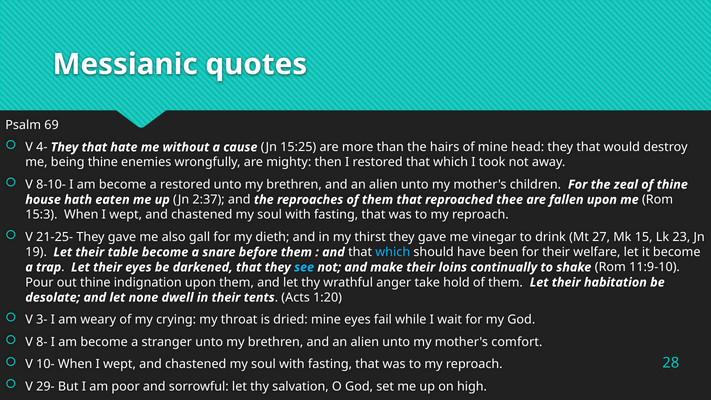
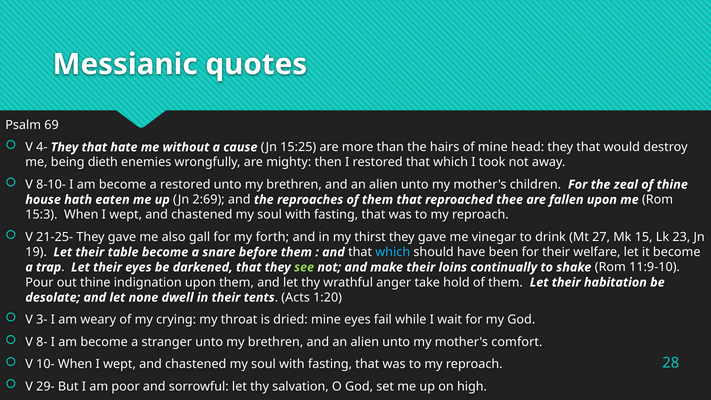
being thine: thine -> dieth (103, 162)
2:37: 2:37 -> 2:69 (209, 200)
dieth: dieth -> forth (272, 237)
see colour: light blue -> light green (304, 267)
